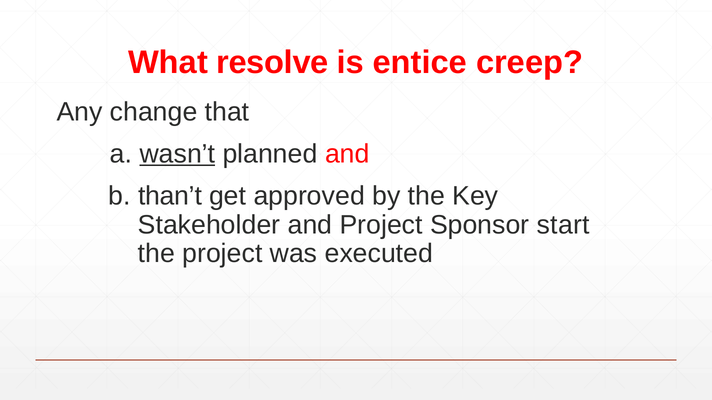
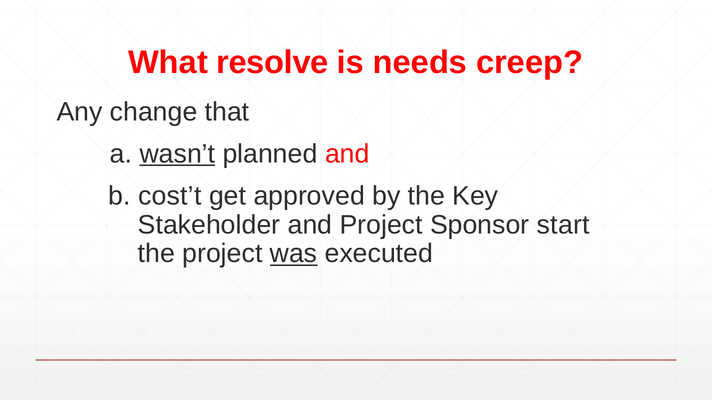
entice: entice -> needs (420, 63)
than’t: than’t -> cost’t (170, 196)
was underline: none -> present (294, 254)
